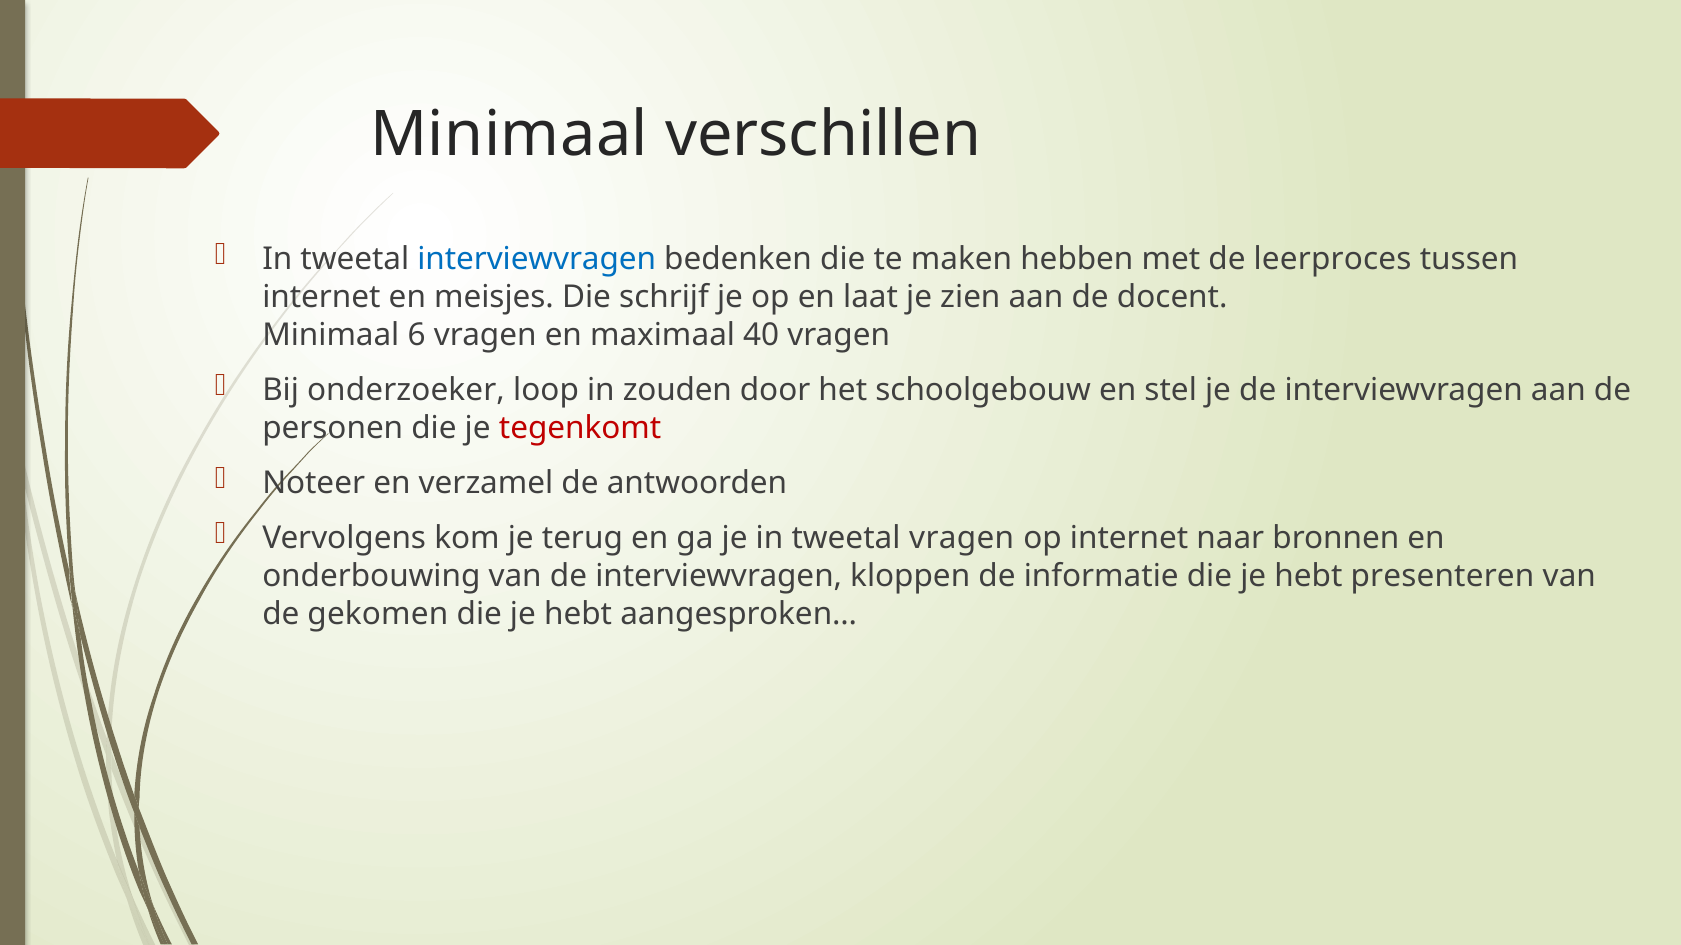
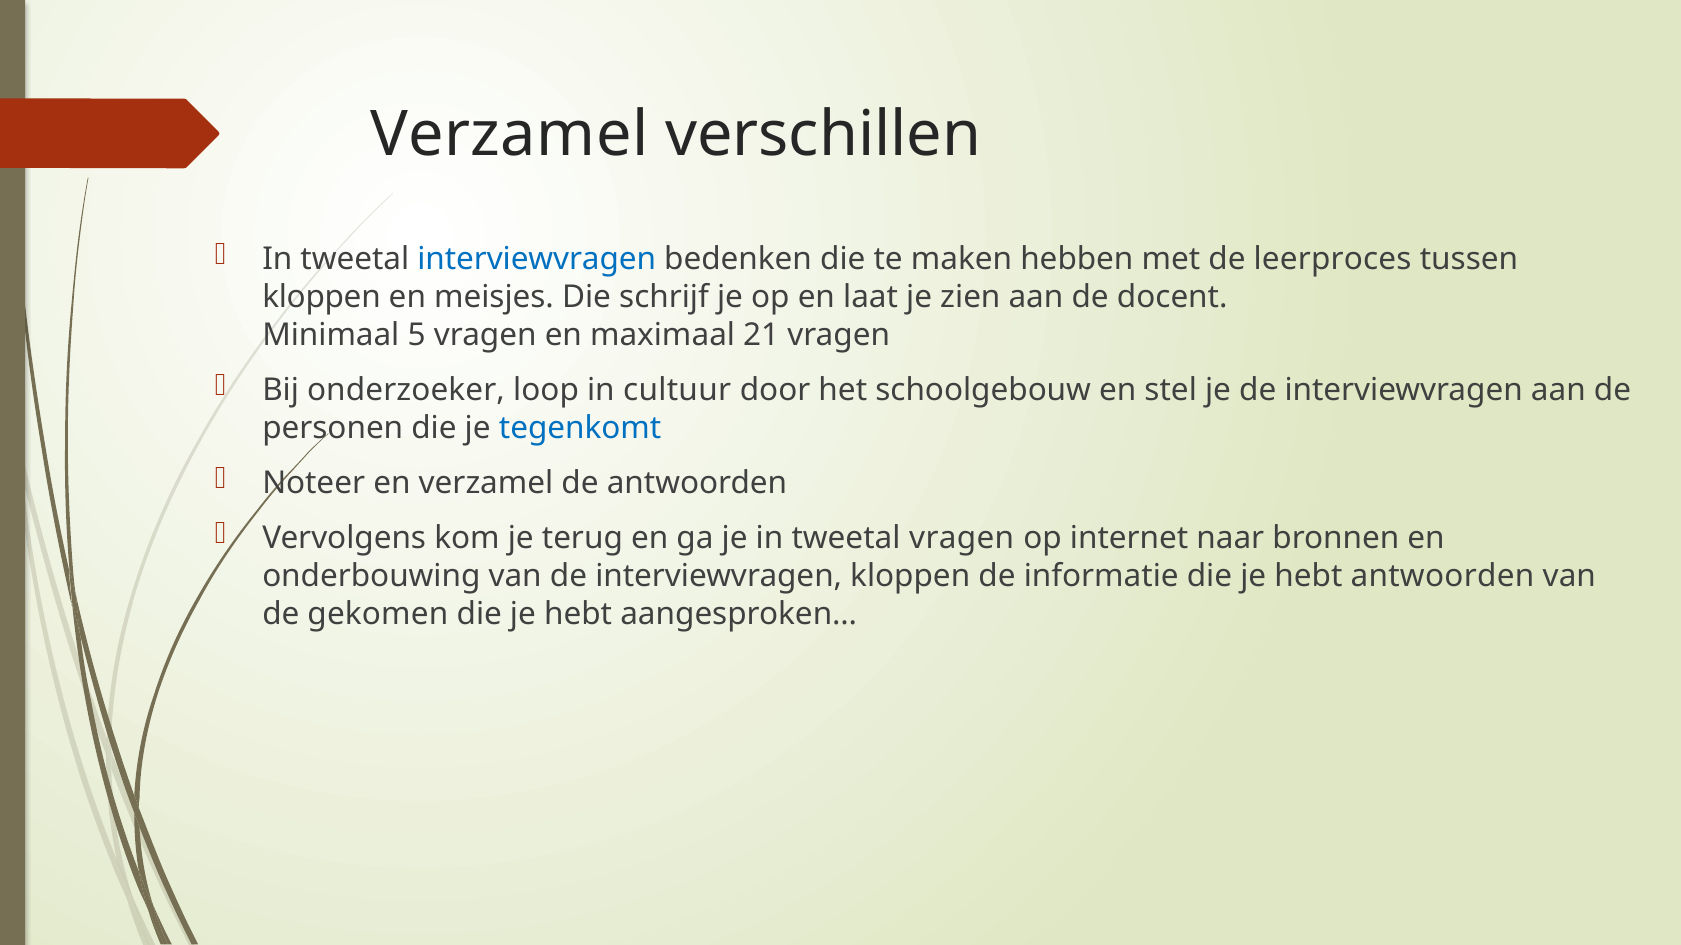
Minimaal: Minimaal -> Verzamel (509, 135)
internet: internet -> kloppen (322, 297)
6: 6 -> 5 (417, 335)
40: 40 -> 21 (761, 335)
zouden: zouden -> cultuur (677, 390)
tegenkomt colour: red -> blue (580, 428)
hebt presenteren: presenteren -> antwoorden (1442, 577)
